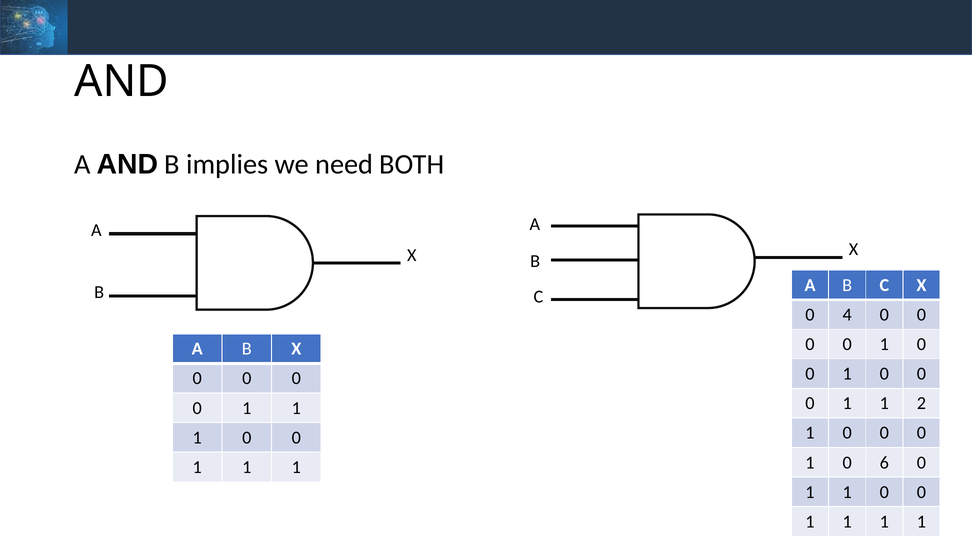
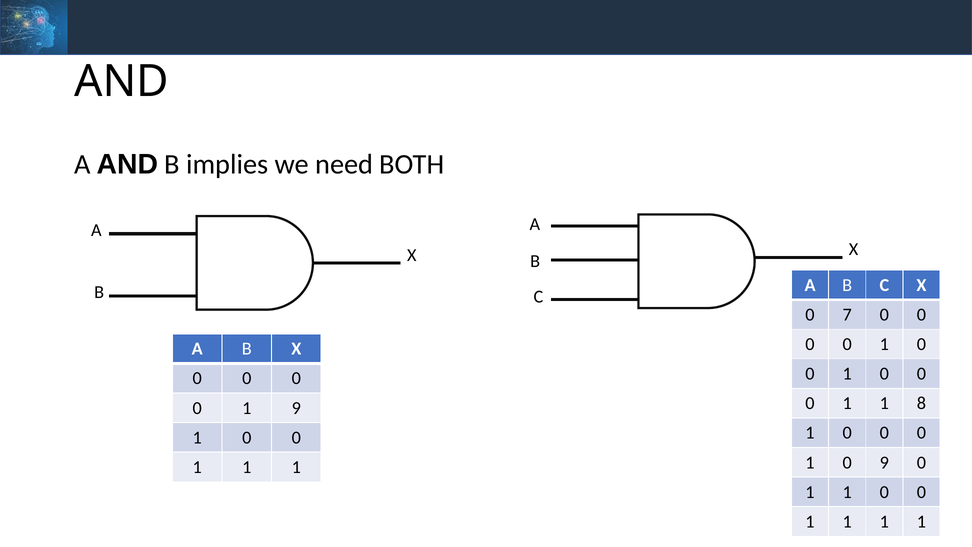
4: 4 -> 7 (847, 314)
2: 2 -> 8 (921, 403)
1: 1 -> 9 (296, 408)
0 6: 6 -> 9 (884, 462)
